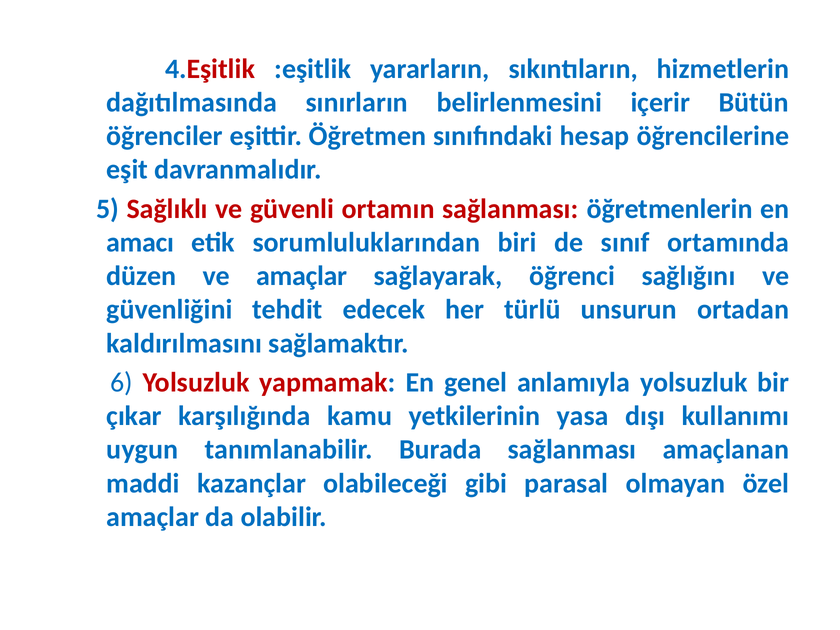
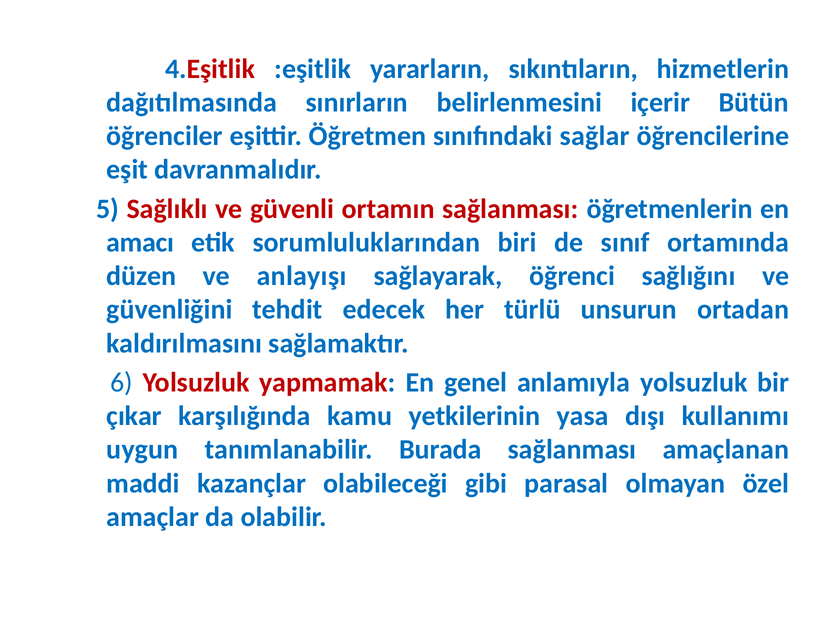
hesap: hesap -> sağlar (595, 136)
ve amaçlar: amaçlar -> anlayışı (302, 276)
